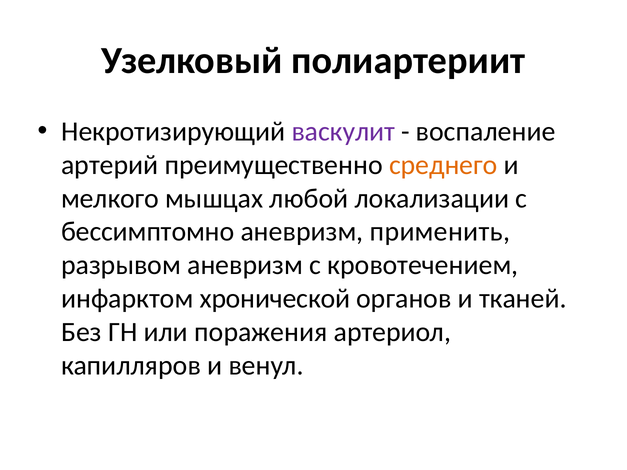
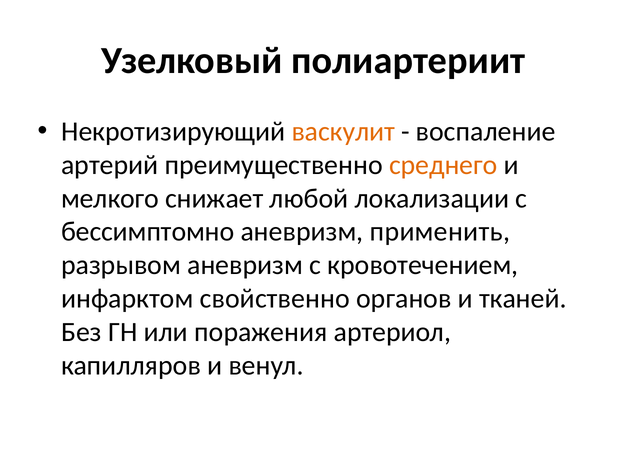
васкулит colour: purple -> orange (343, 132)
мышцах: мышцах -> снижает (214, 198)
хронической: хронической -> свойственно (275, 299)
